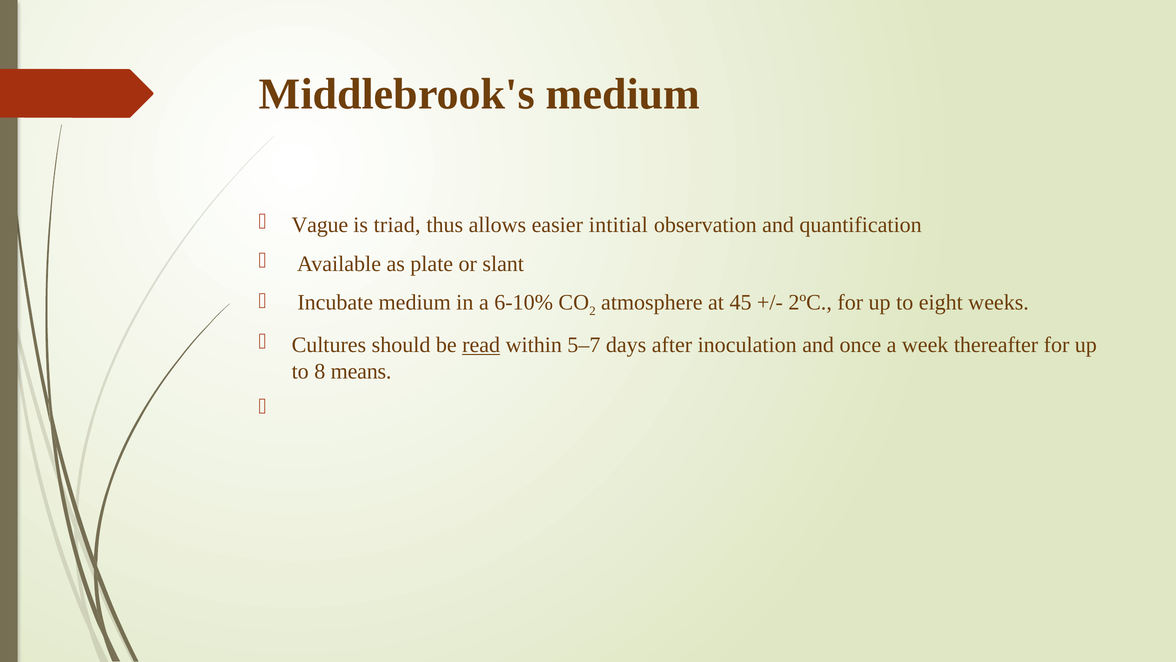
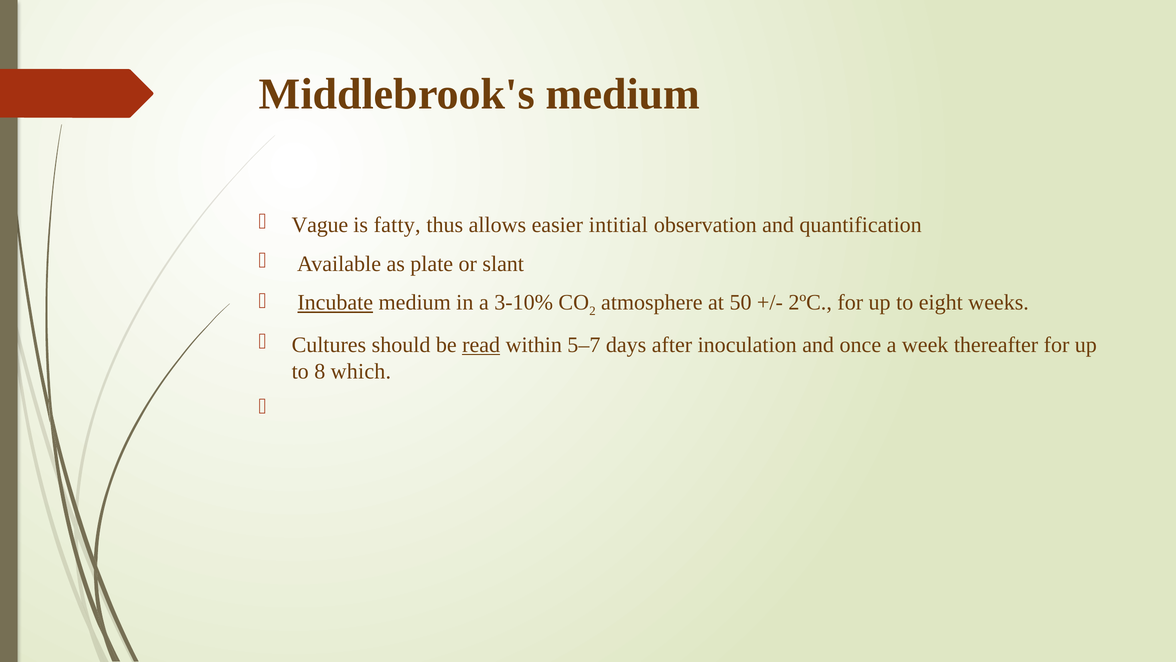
triad: triad -> fatty (397, 225)
Incubate underline: none -> present (335, 302)
6-10%: 6-10% -> 3-10% (524, 302)
45: 45 -> 50 (741, 302)
means: means -> which (361, 371)
